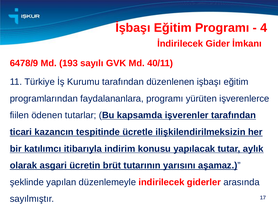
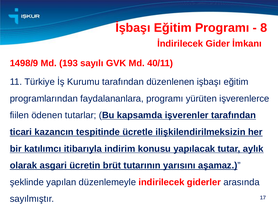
4: 4 -> 8 (264, 28)
6478/9: 6478/9 -> 1498/9 (24, 63)
